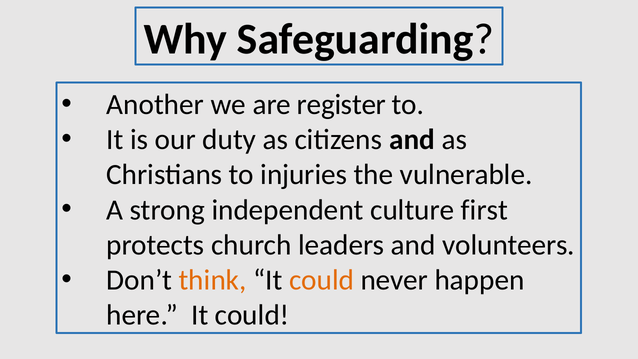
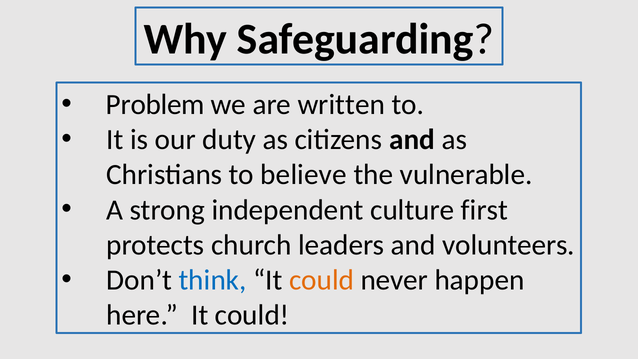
Another: Another -> Problem (155, 105)
register: register -> written (341, 105)
injuries: injuries -> believe (304, 175)
think colour: orange -> blue (213, 280)
